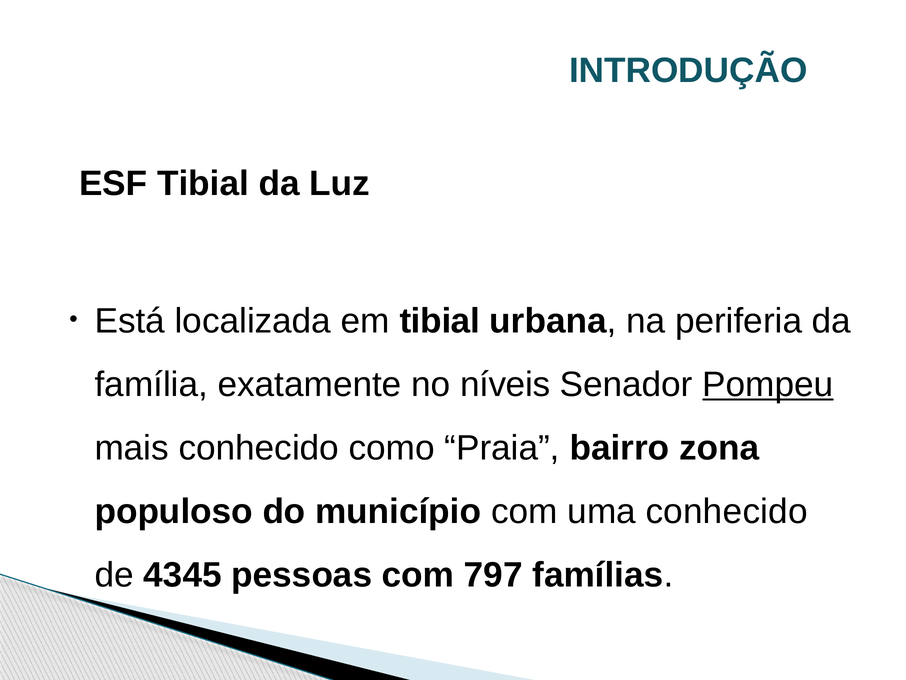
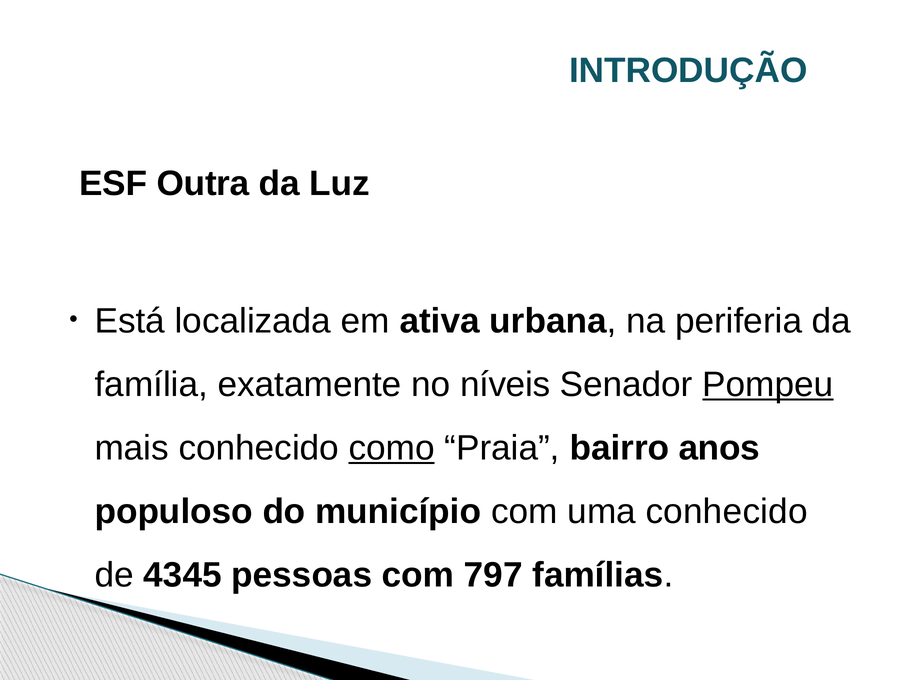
ESF Tibial: Tibial -> Outra (203, 184)
em tibial: tibial -> ativa (440, 321)
como underline: none -> present (392, 448)
zona: zona -> anos (719, 448)
